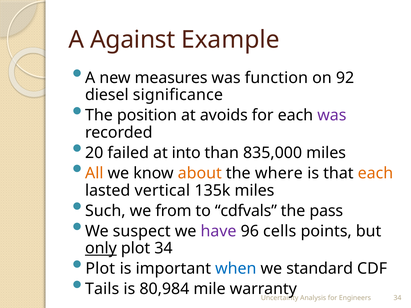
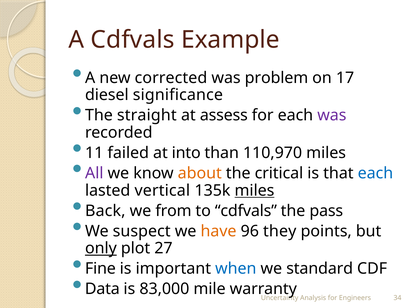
A Against: Against -> Cdfvals (133, 40)
measures: measures -> corrected (171, 78)
function: function -> problem (277, 78)
92: 92 -> 17 (345, 78)
position: position -> straight (147, 115)
avoids: avoids -> assess (224, 115)
20: 20 -> 11 (94, 153)
835,000: 835,000 -> 110,970 (273, 153)
All colour: orange -> purple (94, 173)
where: where -> critical (279, 173)
each colour: orange -> blue (375, 173)
miles underline: none -> present (254, 191)
Such: Such -> Back (105, 211)
have colour: purple -> orange (219, 231)
cells: cells -> they (280, 231)
plot 34: 34 -> 27 (163, 249)
Plot: Plot -> Fine (100, 269)
Tails: Tails -> Data (102, 289)
80,984: 80,984 -> 83,000 (164, 289)
